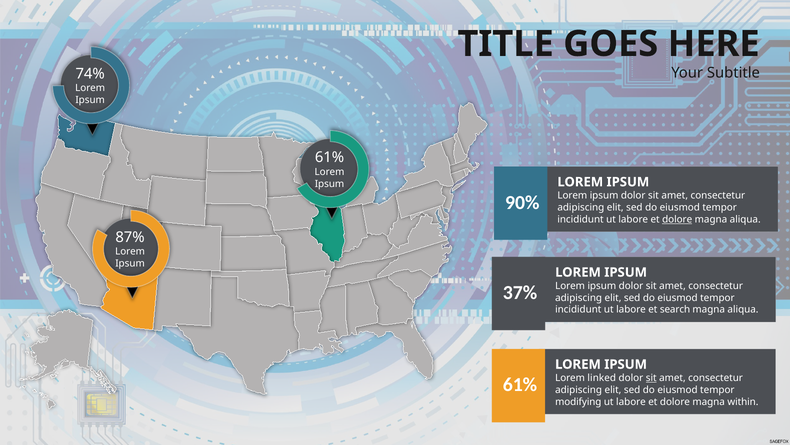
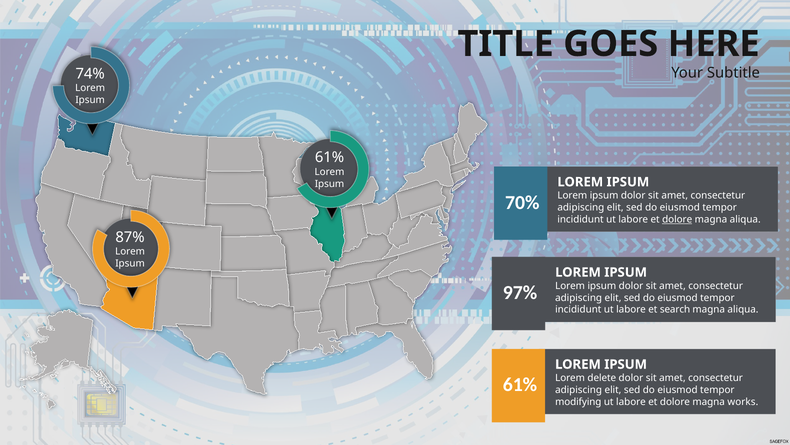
90%: 90% -> 70% (522, 202)
37%: 37% -> 97% (520, 292)
linked: linked -> delete (602, 377)
sit underline: present -> none (651, 377)
within: within -> works (743, 401)
